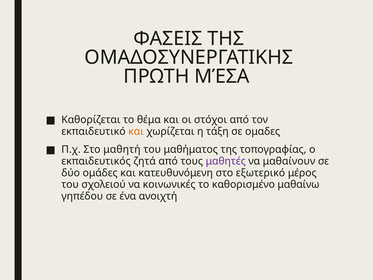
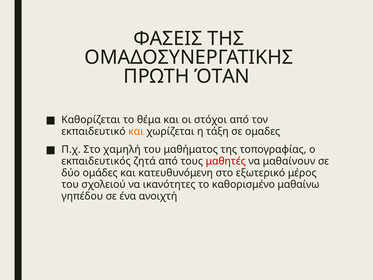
ΜΈΣΑ: ΜΈΣΑ -> ΌΤΑΝ (222, 76)
μαθητή: μαθητή -> χαµηλή (122, 149)
μαθητές colour: purple -> red (226, 161)
κοινωνικές: κοινωνικές -> ικανότητες (169, 184)
